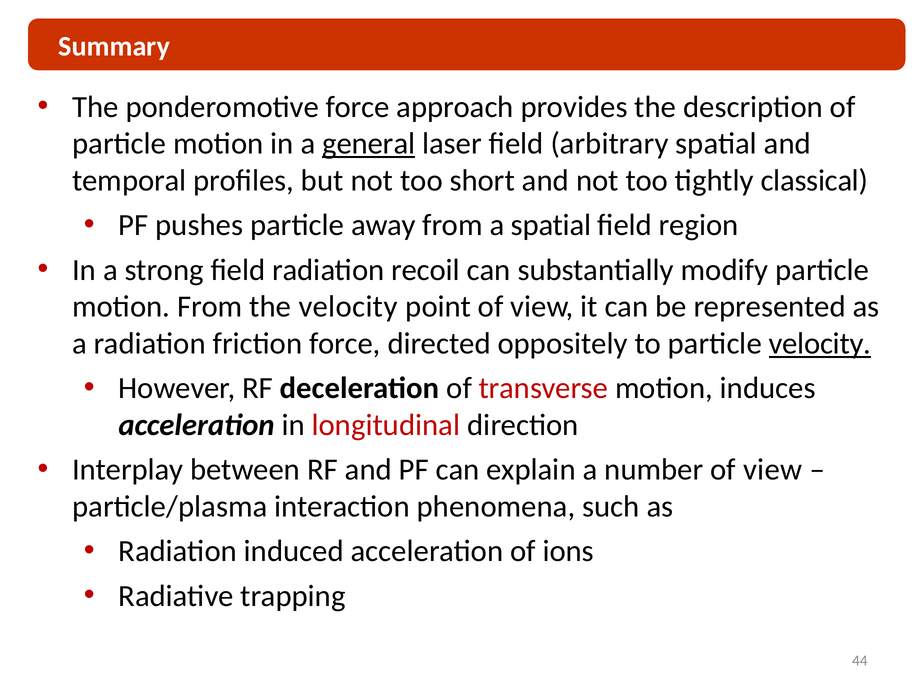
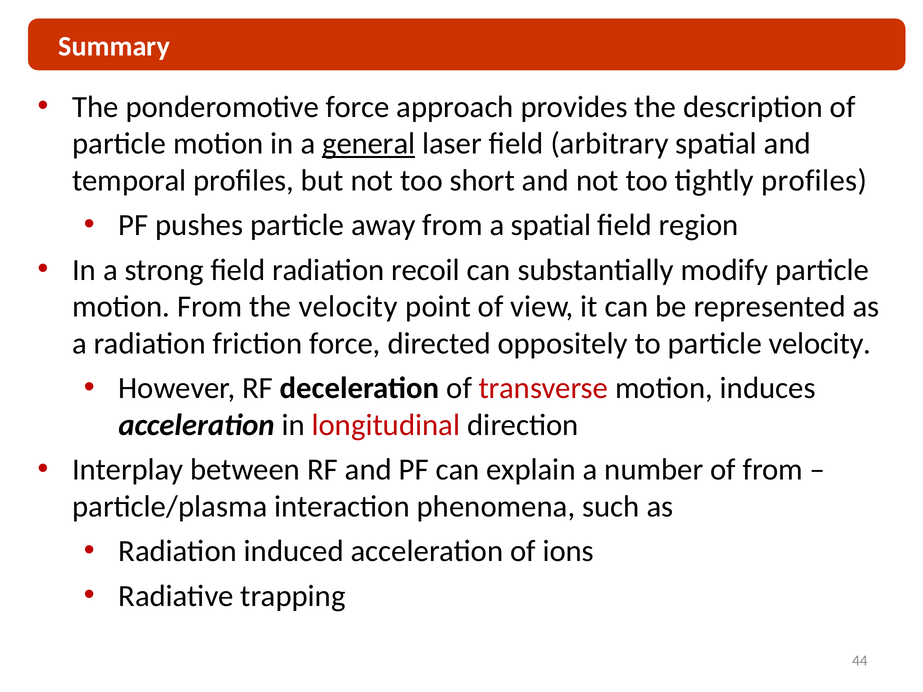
tightly classical: classical -> profiles (814, 181)
velocity underline: present -> none (820, 344)
number of view: view -> from (773, 470)
